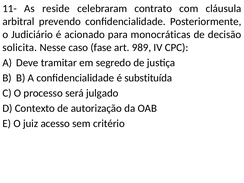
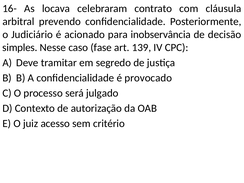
11-: 11- -> 16- (10, 8)
reside: reside -> locava (56, 8)
monocráticas: monocráticas -> inobservância (161, 35)
solicita: solicita -> simples (20, 48)
989: 989 -> 139 (142, 48)
substituída: substituída -> provocado (148, 78)
